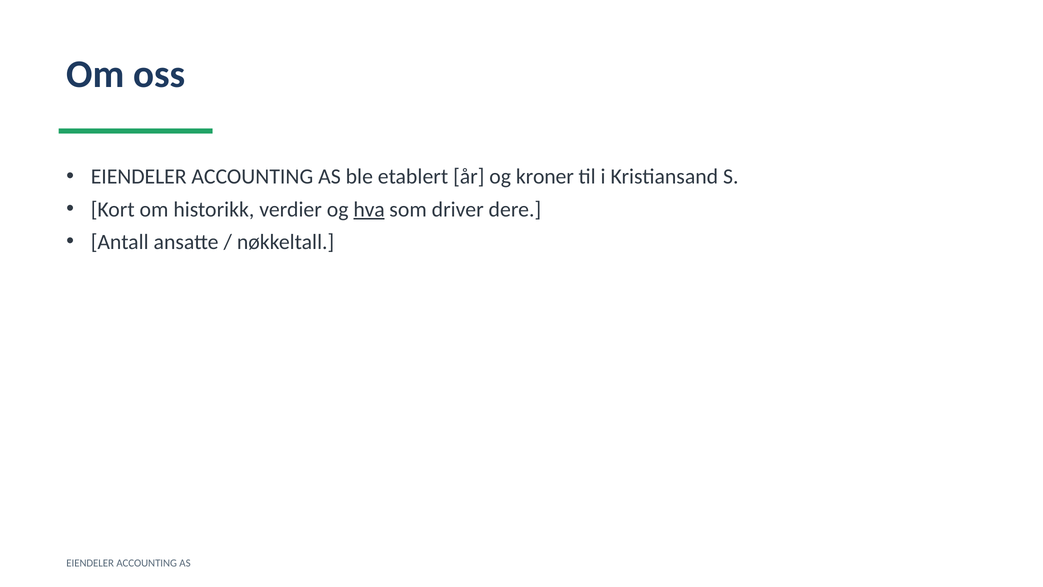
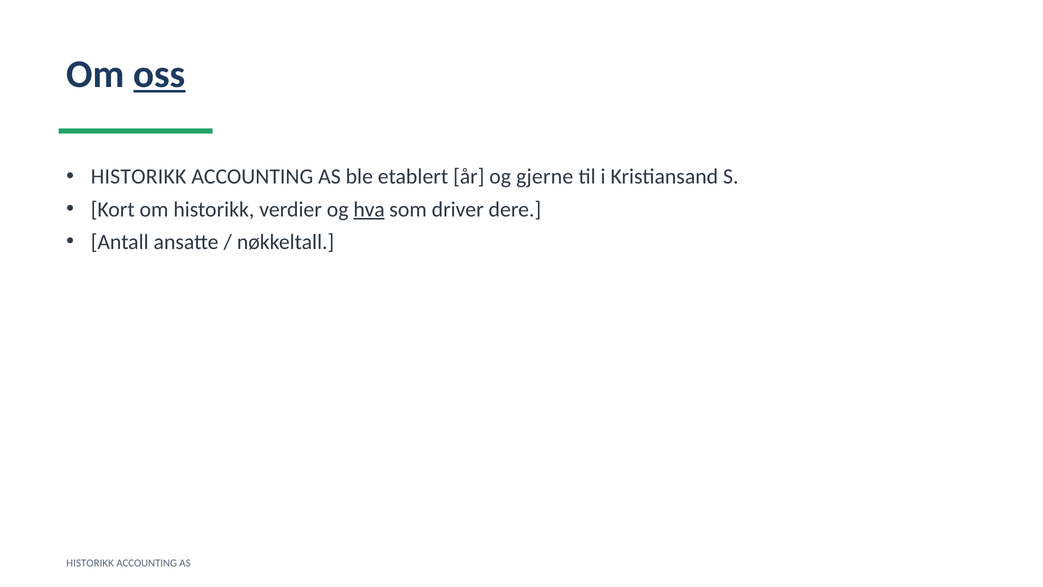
oss underline: none -> present (159, 74)
EIENDELER: EIENDELER -> HISTORIKK (139, 177)
kroner: kroner -> gjerne (545, 177)
EIENDELER: EIENDELER -> HISTORIKK (90, 563)
